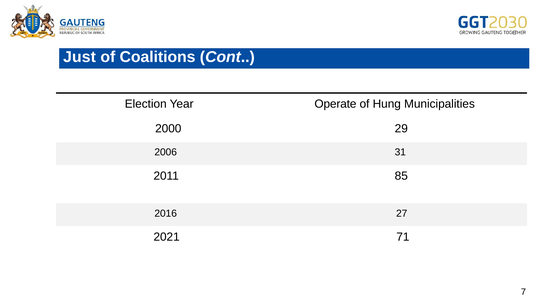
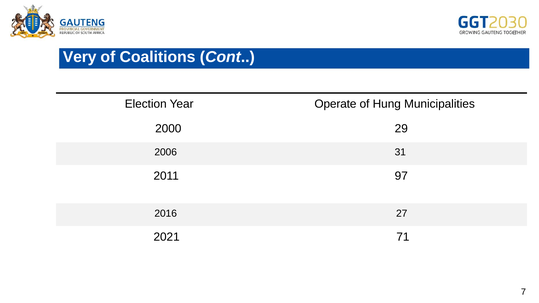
Just: Just -> Very (80, 57)
85: 85 -> 97 (401, 176)
